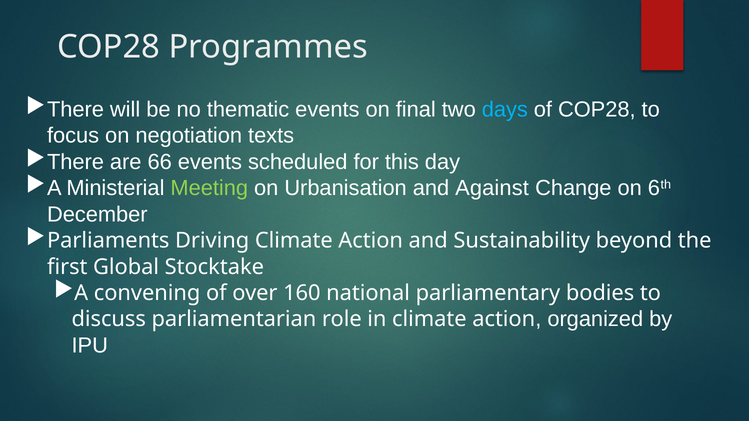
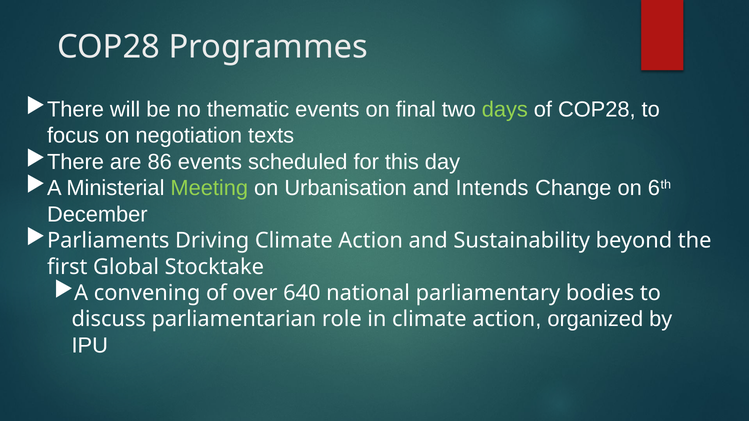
days colour: light blue -> light green (505, 110)
66: 66 -> 86 (160, 162)
Against: Against -> Intends (492, 188)
160: 160 -> 640 (302, 293)
